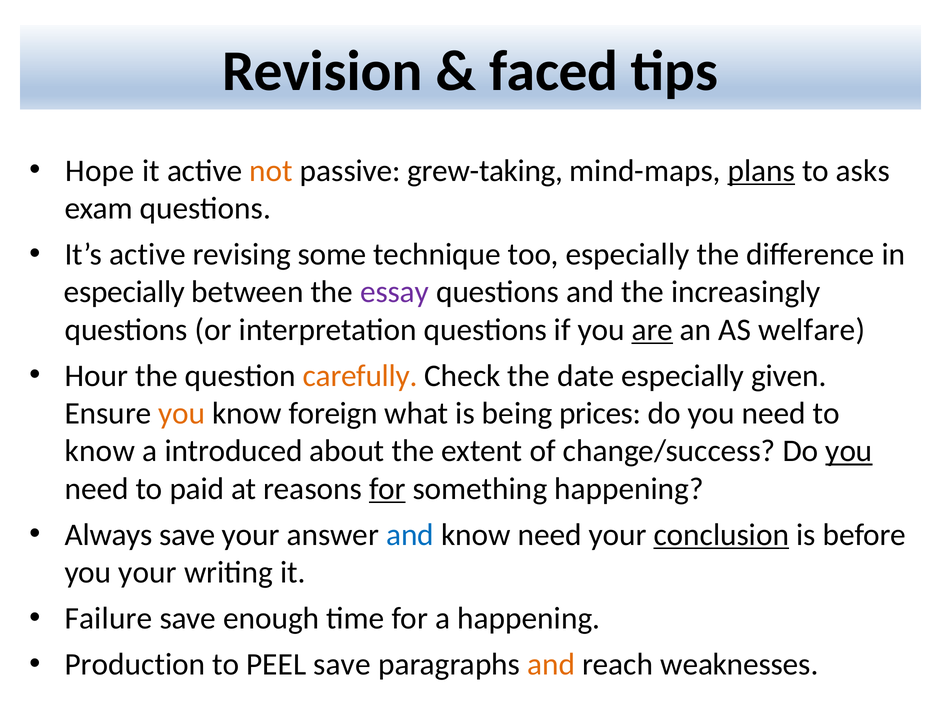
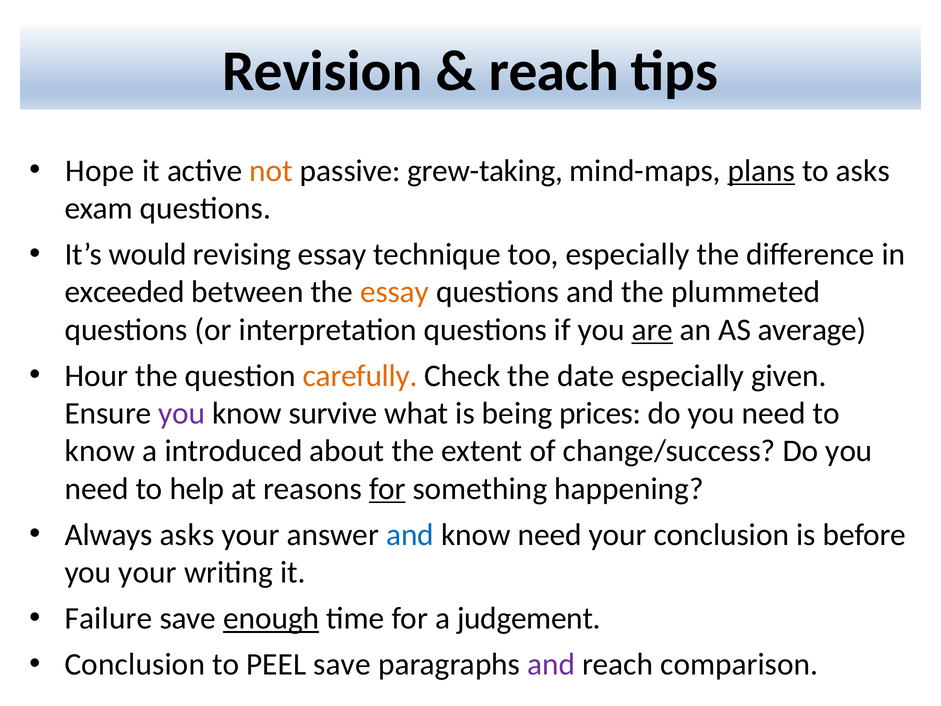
faced: faced -> reach (554, 71)
It’s active: active -> would (148, 254)
revising some: some -> essay (332, 254)
especially: especially -> exceeded (125, 292)
essay colour: purple -> orange (395, 292)
increasingly: increasingly -> plummeted (746, 292)
welfare: welfare -> average (812, 330)
you colour: orange -> purple (182, 413)
foreign: foreign -> survive (333, 413)
you underline: present -> none (849, 451)
paid: paid -> help (197, 489)
Always save: save -> asks (187, 535)
conclusion underline: present -> none (721, 535)
enough underline: none -> present (271, 618)
a happening: happening -> judgement (529, 618)
Production: Production -> Conclusion (135, 664)
and colour: orange -> purple (551, 664)
weaknesses: weaknesses -> comparison (739, 664)
